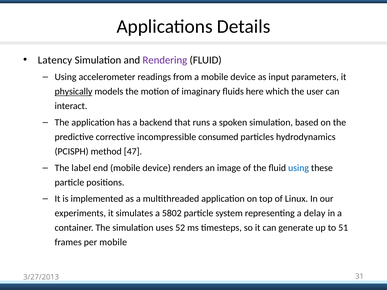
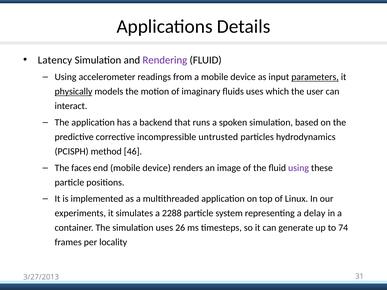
parameters underline: none -> present (315, 77)
fluids here: here -> uses (255, 92)
consumed: consumed -> untrusted (218, 137)
47: 47 -> 46 (133, 152)
label: label -> faces (81, 168)
using colour: blue -> purple (299, 168)
5802: 5802 -> 2288 (172, 213)
52: 52 -> 26 (180, 228)
51: 51 -> 74 (343, 228)
per mobile: mobile -> locality (113, 242)
